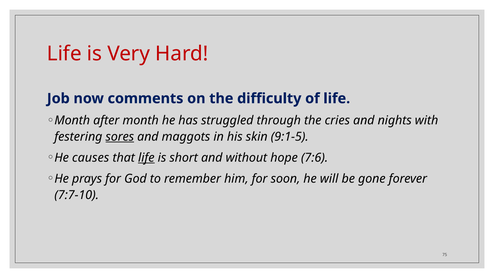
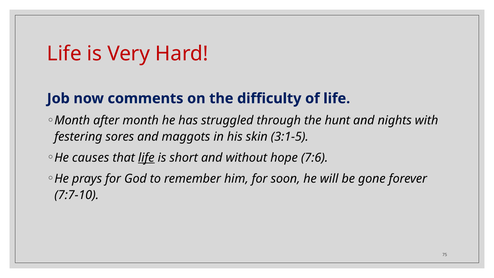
cries: cries -> hunt (337, 120)
sores underline: present -> none (120, 137)
9:1-5: 9:1-5 -> 3:1-5 (290, 137)
